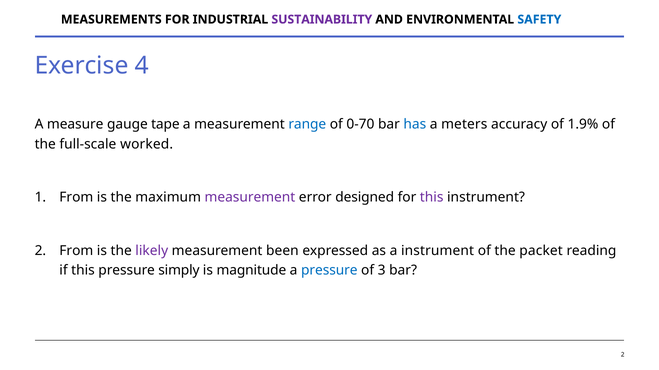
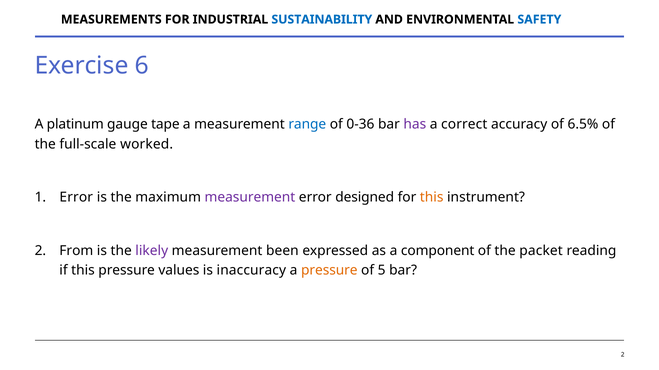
SUSTAINABILITY colour: purple -> blue (322, 20)
4: 4 -> 6 (142, 66)
measure: measure -> platinum (75, 125)
0-70: 0-70 -> 0-36 (360, 125)
has colour: blue -> purple (415, 125)
meters: meters -> correct (464, 125)
1.9%: 1.9% -> 6.5% (583, 125)
1 From: From -> Error (76, 198)
this colour: purple -> orange (432, 198)
a instrument: instrument -> component (438, 251)
simply: simply -> values (179, 271)
magnitude: magnitude -> inaccuracy (251, 271)
pressure colour: blue -> orange (329, 271)
3: 3 -> 5 (382, 271)
